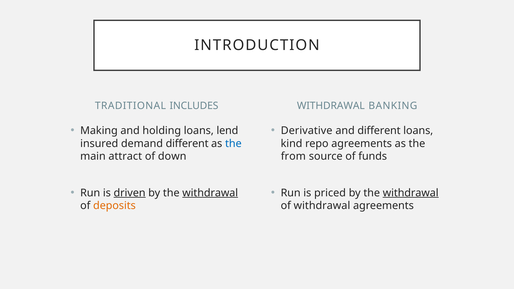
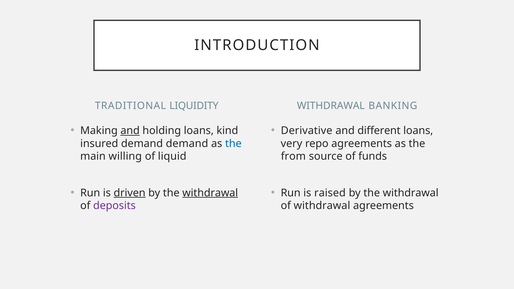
INCLUDES: INCLUDES -> LIQUIDITY (194, 106)
and underline: none -> present (130, 131)
lend: lend -> kind (227, 131)
demand different: different -> demand (187, 144)
kind: kind -> very (291, 144)
attract: attract -> willing (125, 156)
down: down -> liquid (172, 156)
priced: priced -> raised (330, 193)
withdrawal underline: present -> none (411, 193)
deposits colour: orange -> purple (114, 206)
